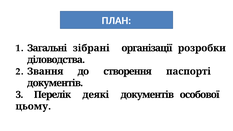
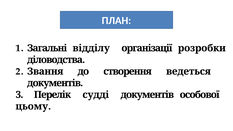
зібрані: зібрані -> відділу (91, 48)
паспорті: паспорті -> ведеться (188, 71)
деякі: деякі -> судді (96, 95)
